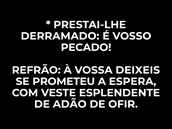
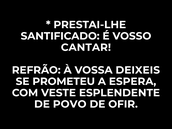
DERRAMADO: DERRAMADO -> SANTIFICADO (60, 36)
PECADO: PECADO -> CANTAR (86, 47)
ADÃO: ADÃO -> POVO (70, 104)
